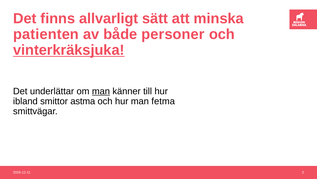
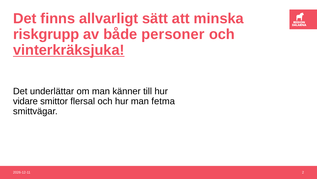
patienten: patienten -> riskgrupp (46, 34)
man underline: present -> none (101, 91)
ibland: ibland -> vidare (25, 101)
astma: astma -> flersal (83, 101)
